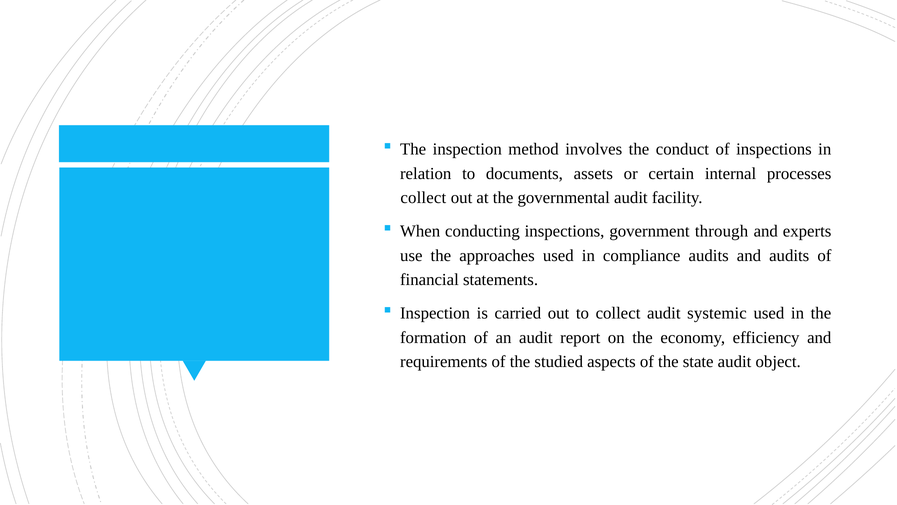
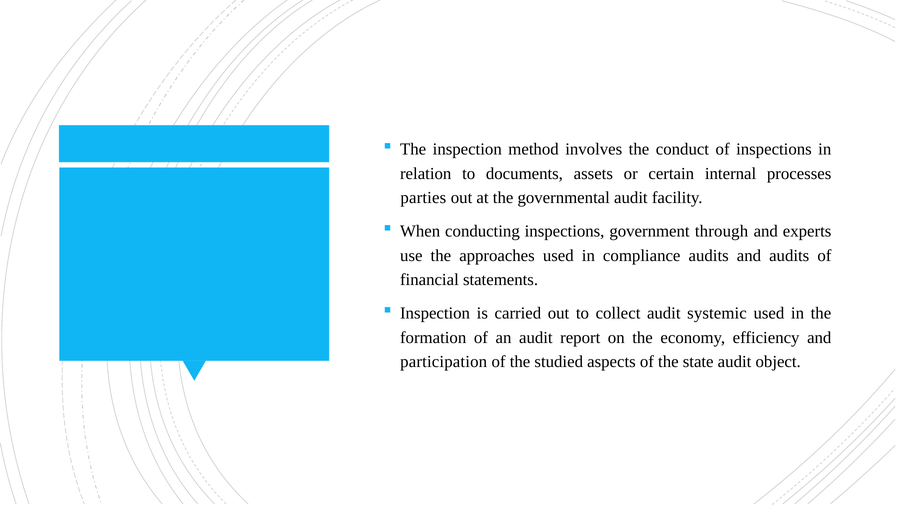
collect: collect -> parties (423, 198)
requirements: requirements -> participation (444, 362)
